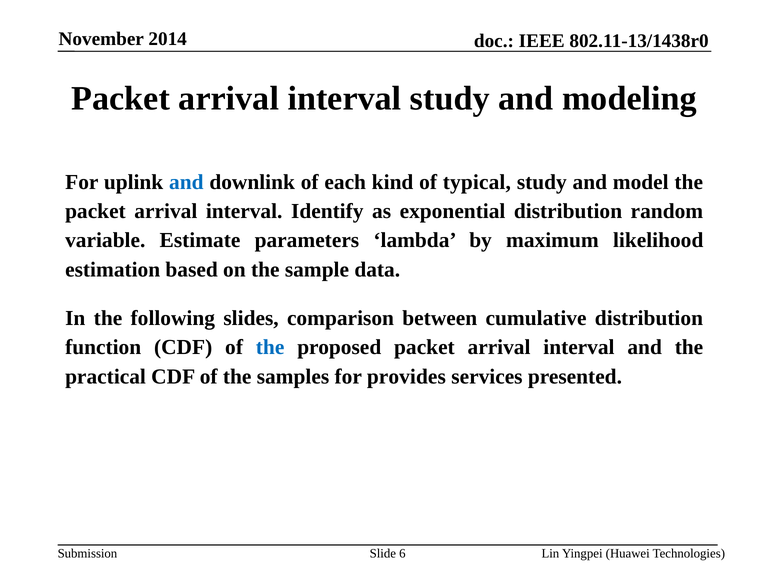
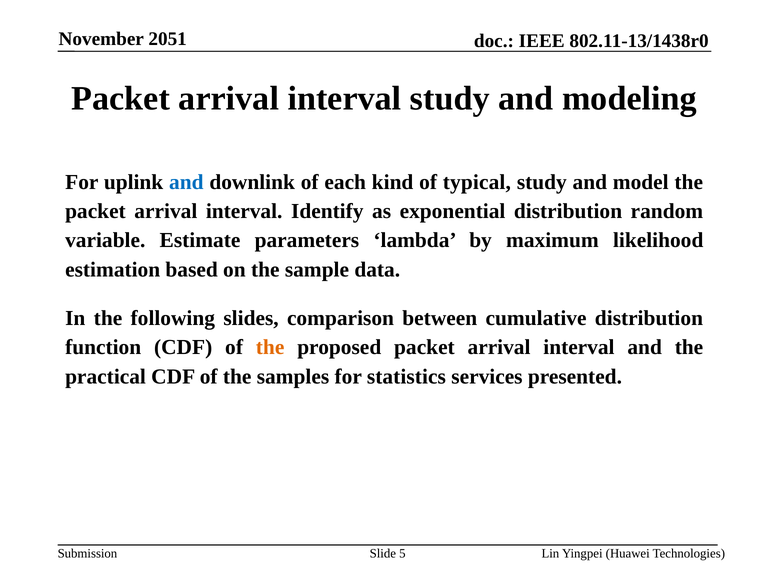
2014: 2014 -> 2051 (168, 39)
the colour: blue -> orange (270, 347)
provides: provides -> statistics (406, 376)
6: 6 -> 5 (402, 553)
